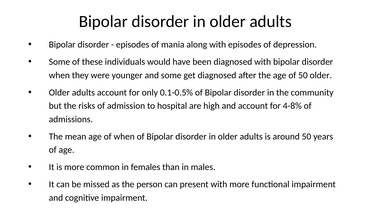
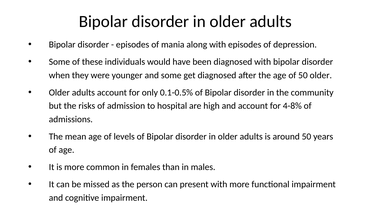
of when: when -> levels (124, 136)
